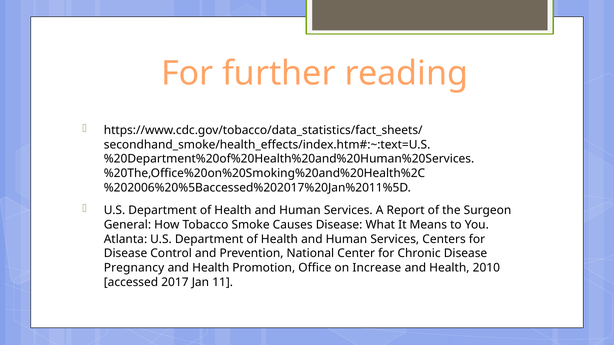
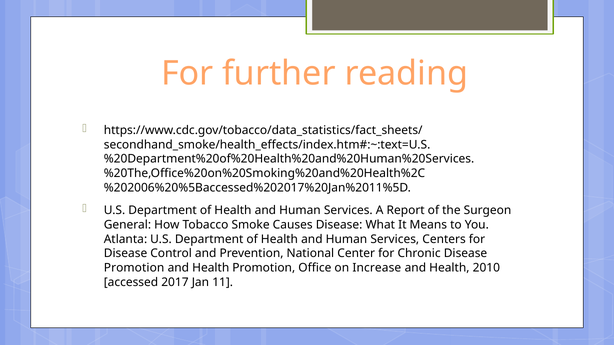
Pregnancy: Pregnancy -> Promotion (134, 268)
